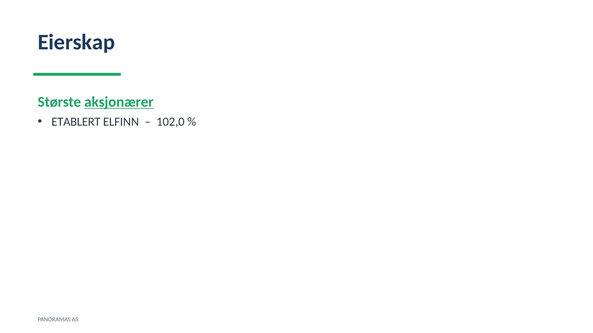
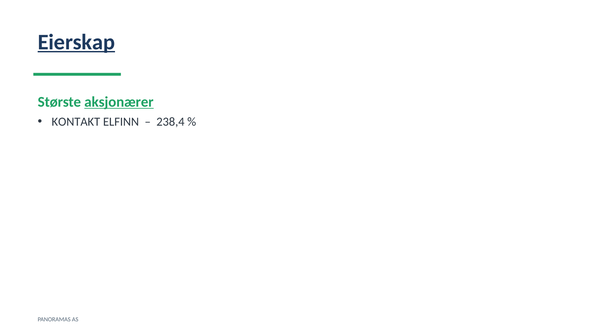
Eierskap underline: none -> present (76, 42)
ETABLERT: ETABLERT -> KONTAKT (76, 122)
102,0: 102,0 -> 238,4 (170, 122)
